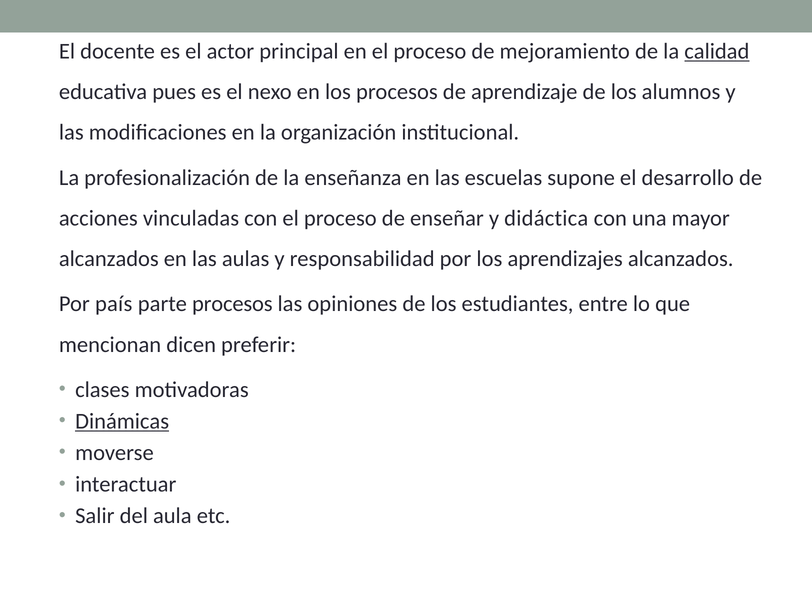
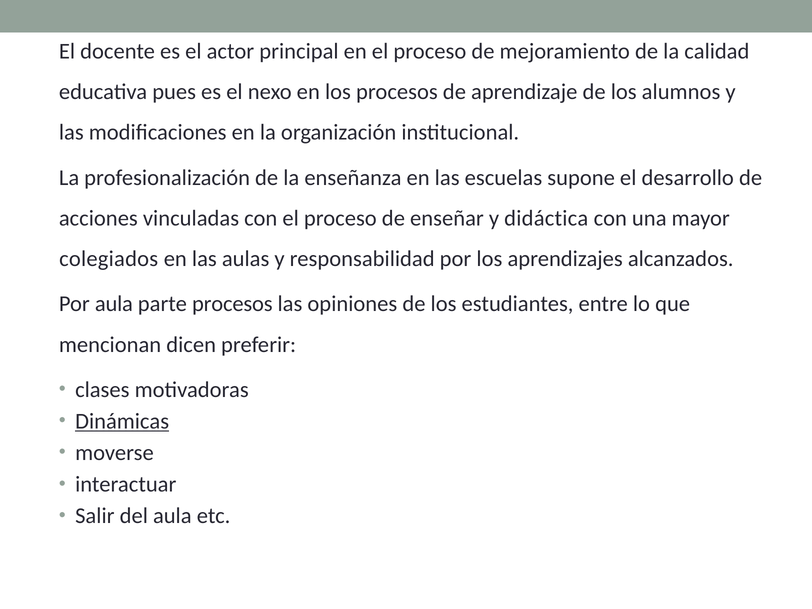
calidad underline: present -> none (717, 51)
alcanzados: alcanzados -> colegiados (109, 259)
Por país: país -> aula (114, 304)
